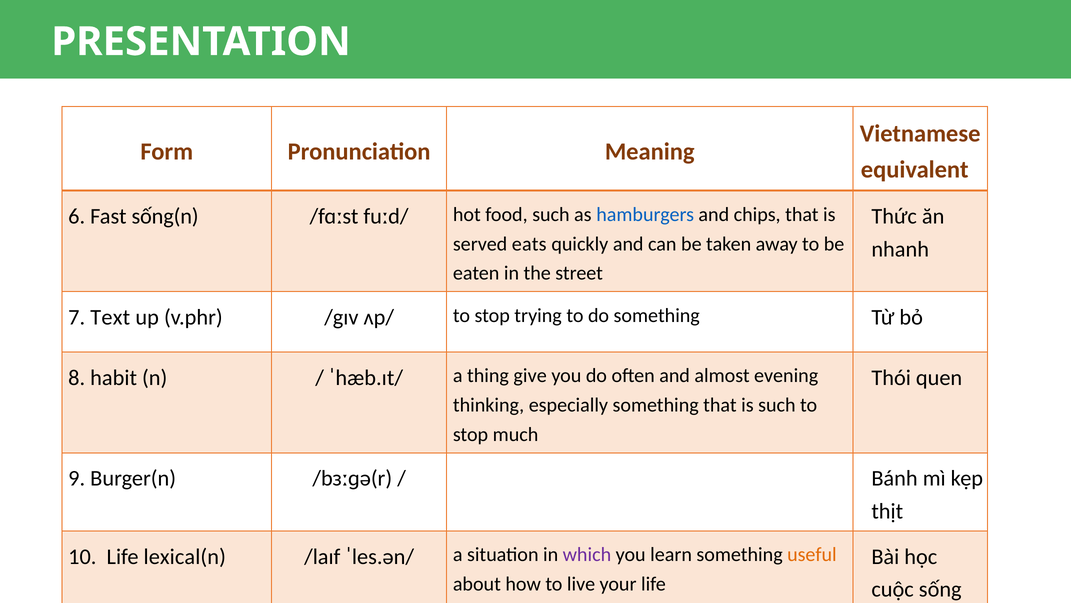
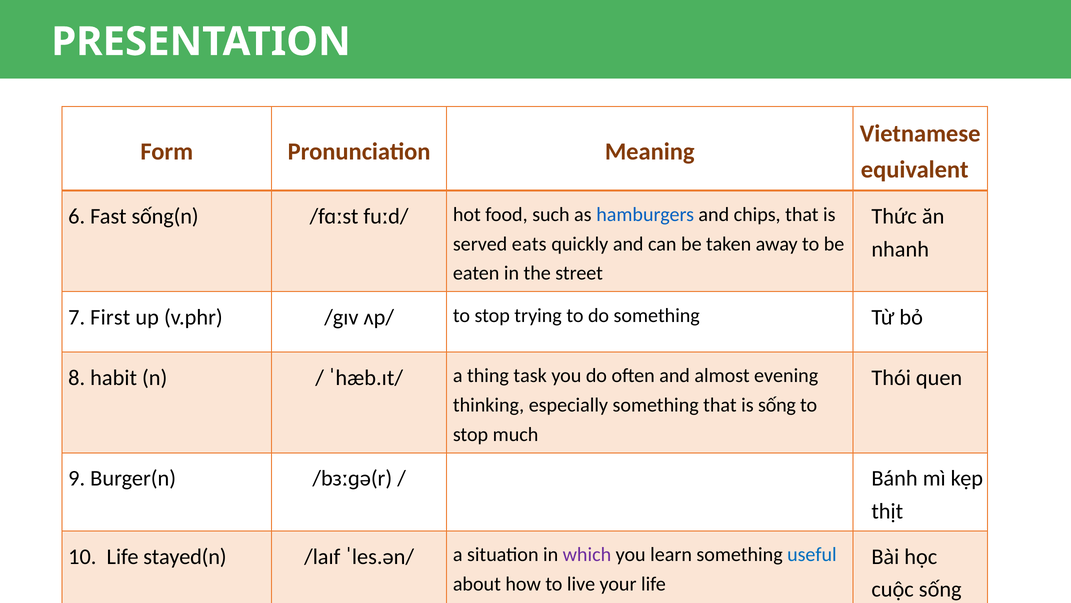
Text: Text -> First (110, 317)
give: give -> task (530, 375)
is such: such -> sống (777, 405)
lexical(n: lexical(n -> stayed(n (185, 556)
useful colour: orange -> blue (812, 554)
